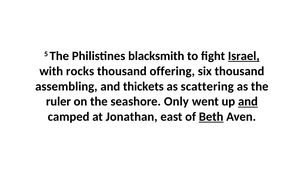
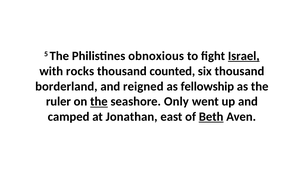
blacksmith: blacksmith -> obnoxious (156, 56)
offering: offering -> counted (172, 71)
assembling: assembling -> borderland (66, 86)
thickets: thickets -> reigned (143, 86)
scattering: scattering -> fellowship (207, 86)
the underline: none -> present (99, 102)
and underline: present -> none (248, 102)
